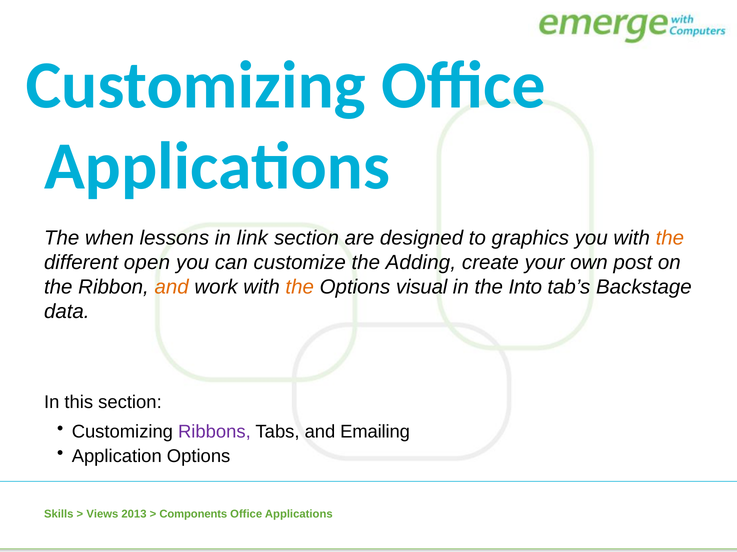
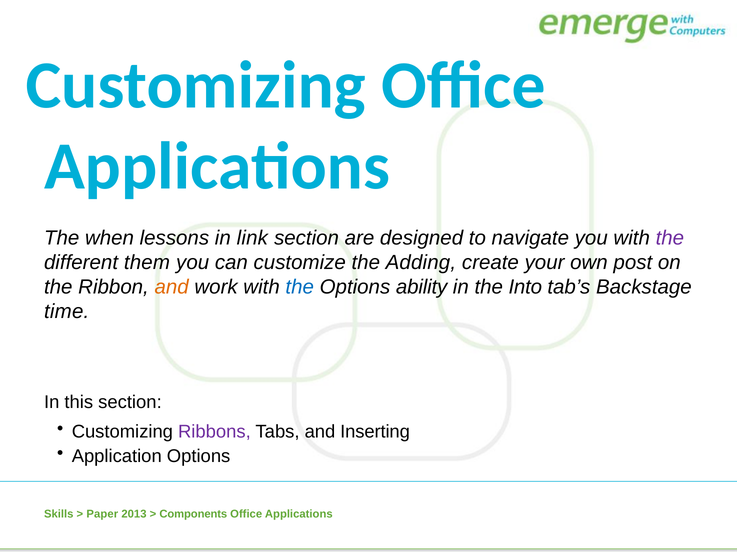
graphics: graphics -> navigate (530, 238)
the colour: orange -> purple (670, 238)
open: open -> them (147, 263)
the colour: orange -> blue (300, 288)
visual: visual -> ability (422, 288)
data: data -> time (67, 312)
Emailing: Emailing -> Inserting (375, 432)
Views: Views -> Paper (102, 515)
